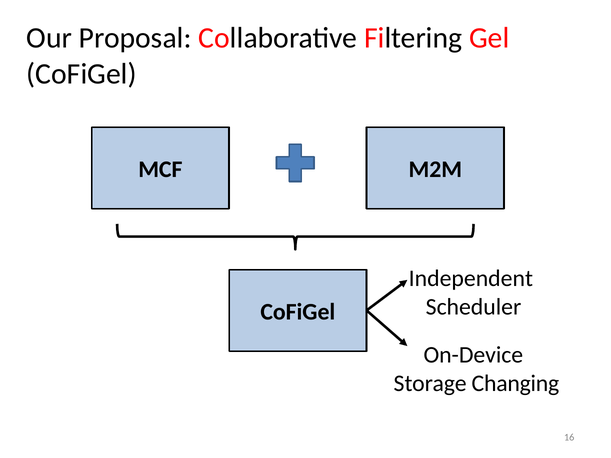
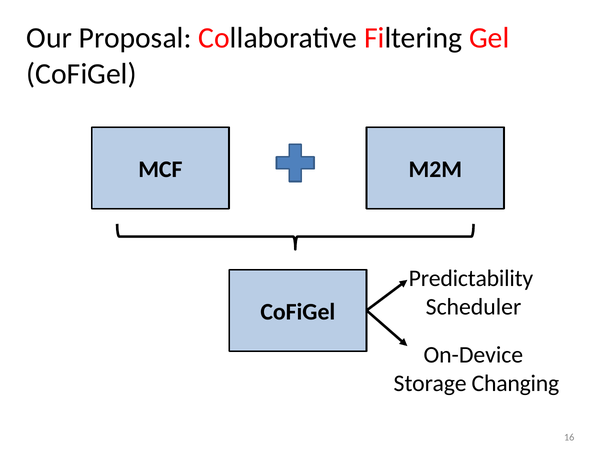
Independent: Independent -> Predictability (471, 279)
